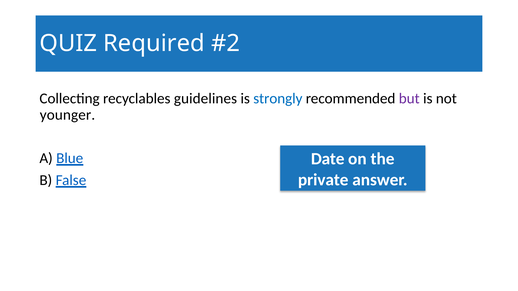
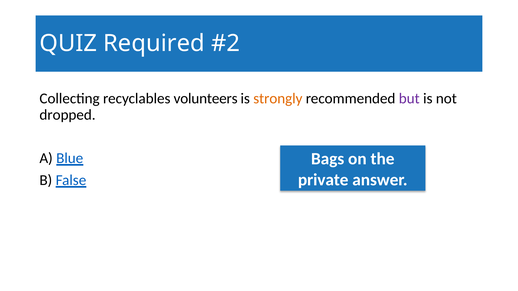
guidelines: guidelines -> volunteers (206, 99)
strongly colour: blue -> orange (278, 99)
younger: younger -> dropped (68, 115)
Date: Date -> Bags (328, 159)
